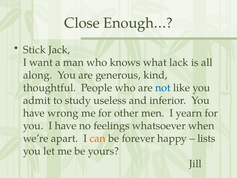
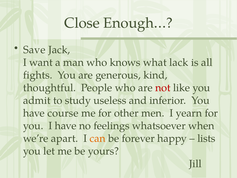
Stick: Stick -> Save (34, 50)
along: along -> fights (38, 75)
not colour: blue -> red (163, 88)
wrong: wrong -> course (63, 113)
